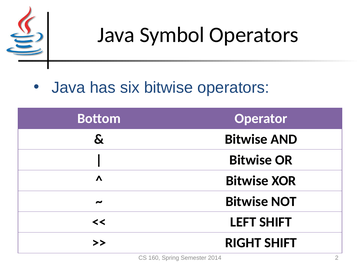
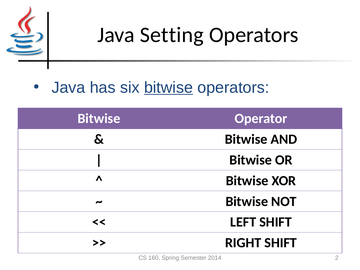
Symbol: Symbol -> Setting (172, 35)
bitwise underline: none -> present (168, 87)
Bottom: Bottom -> Bitwise (99, 119)
